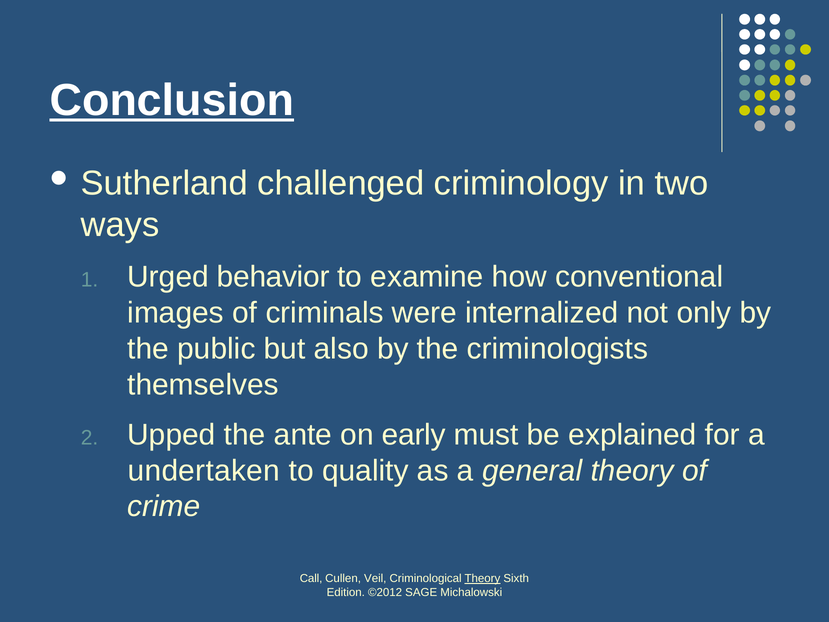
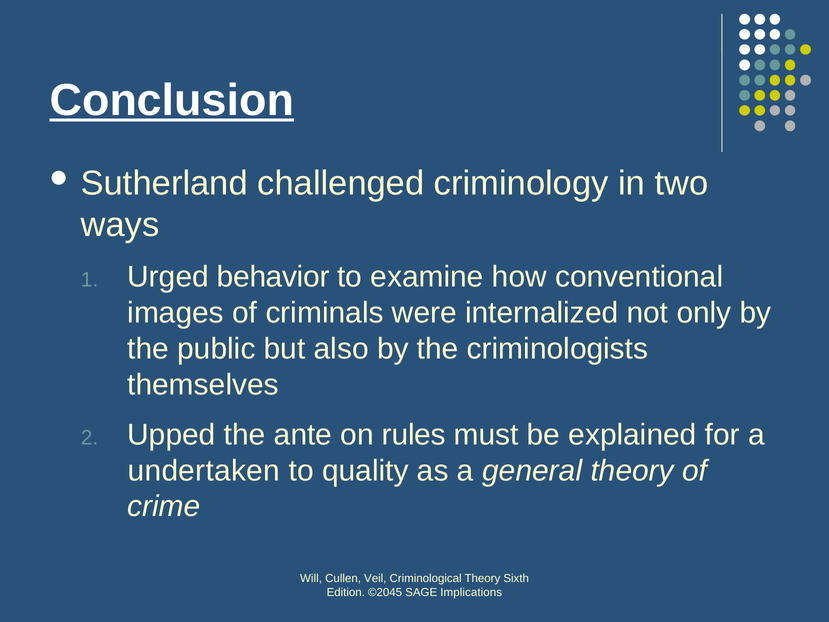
early: early -> rules (414, 435)
Call: Call -> Will (311, 578)
Theory underline: present -> none (482, 578)
©2012: ©2012 -> ©2045 (385, 592)
Michalowski: Michalowski -> Implications (471, 592)
